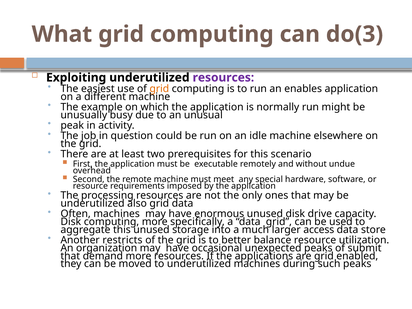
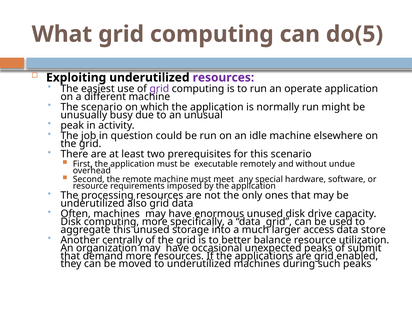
do(3: do(3 -> do(5 (355, 34)
grid colour: orange -> purple (159, 89)
enables: enables -> operate (303, 89)
The example: example -> scenario (102, 107)
restricts: restricts -> centrally (123, 240)
